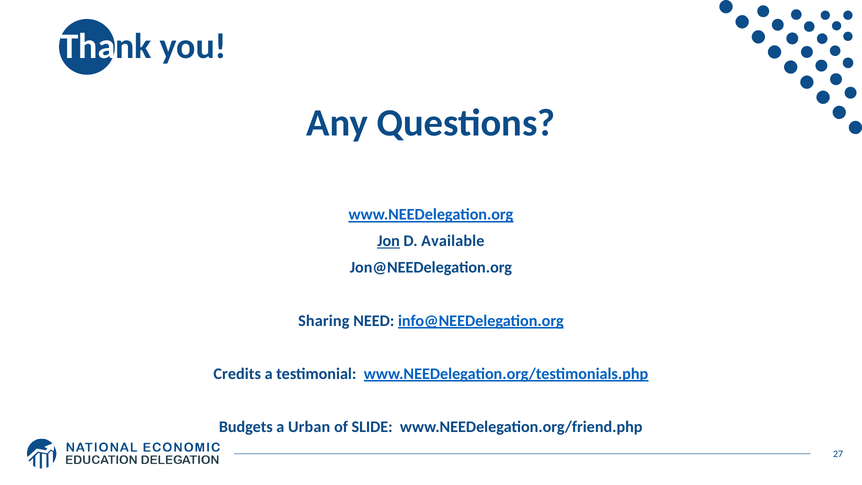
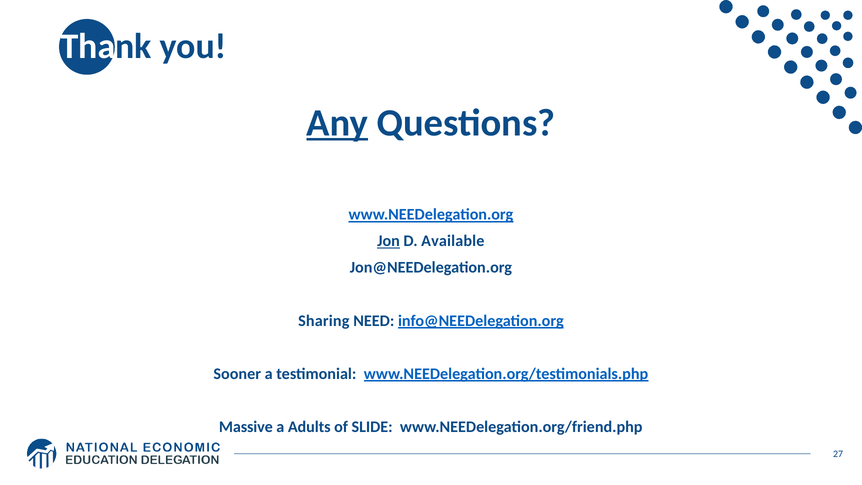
Any underline: none -> present (337, 123)
Credits: Credits -> Sooner (237, 374)
Budgets: Budgets -> Massive (246, 427)
Urban: Urban -> Adults (309, 427)
